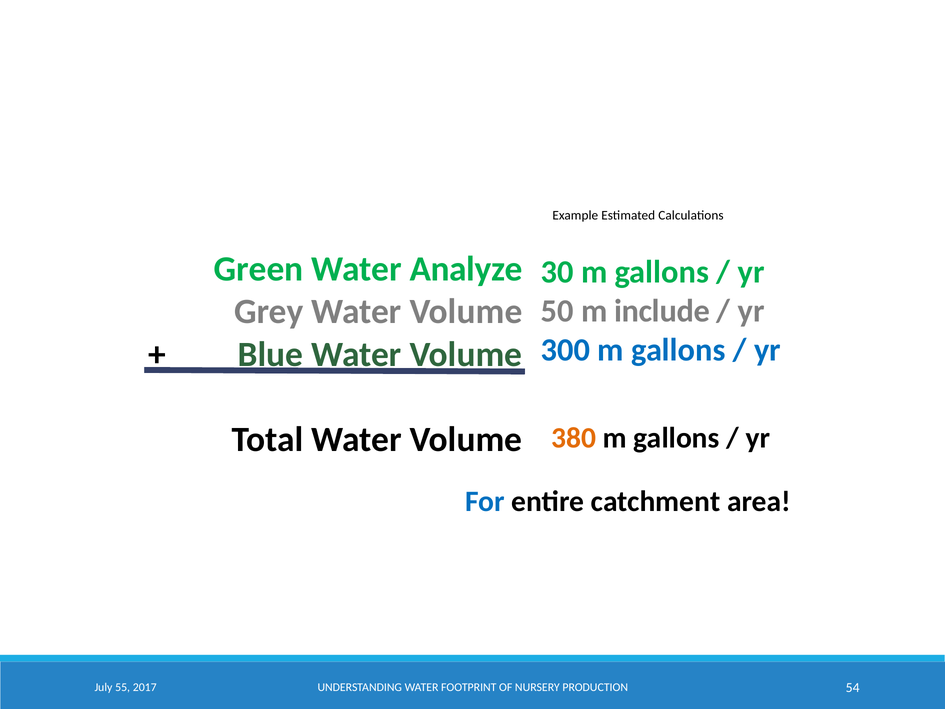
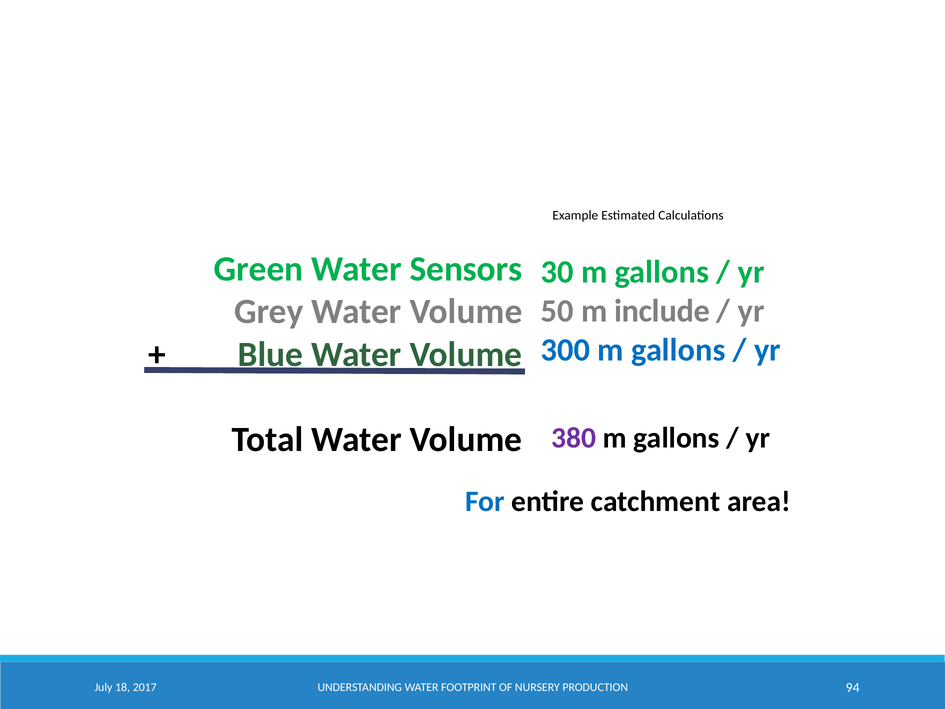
Analyze: Analyze -> Sensors (466, 269)
380 colour: orange -> purple (574, 438)
55: 55 -> 18 (123, 687)
54: 54 -> 94 (853, 687)
